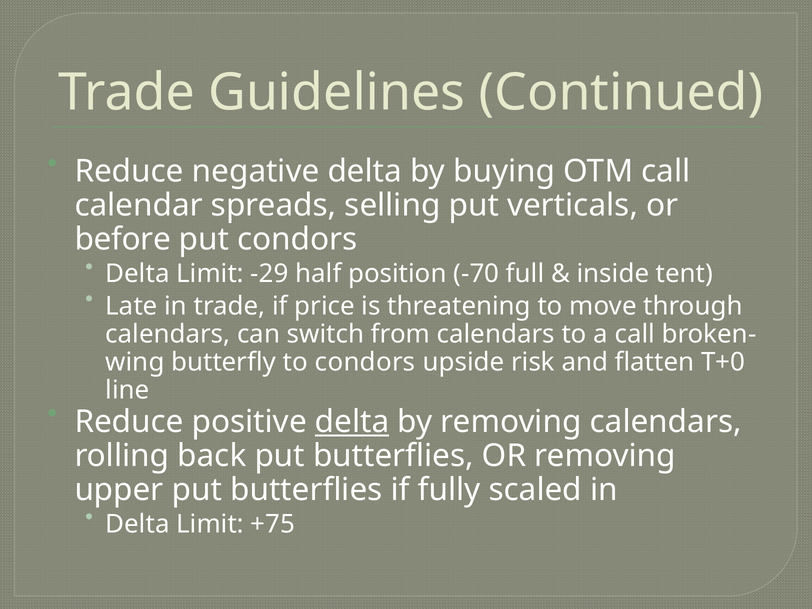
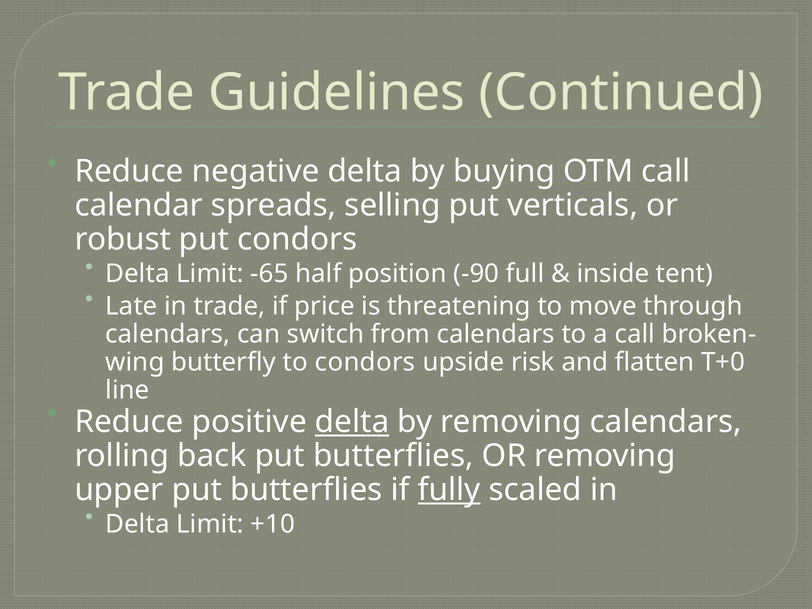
before: before -> robust (123, 240)
-29: -29 -> -65 (270, 274)
-70: -70 -> -90 (476, 274)
fully underline: none -> present (449, 490)
+75: +75 -> +10 (273, 524)
